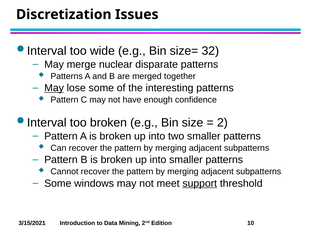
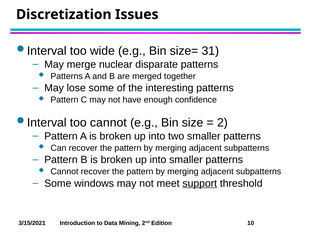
32: 32 -> 31 (210, 51)
May underline: present -> none (54, 88)
too broken: broken -> cannot (108, 123)
